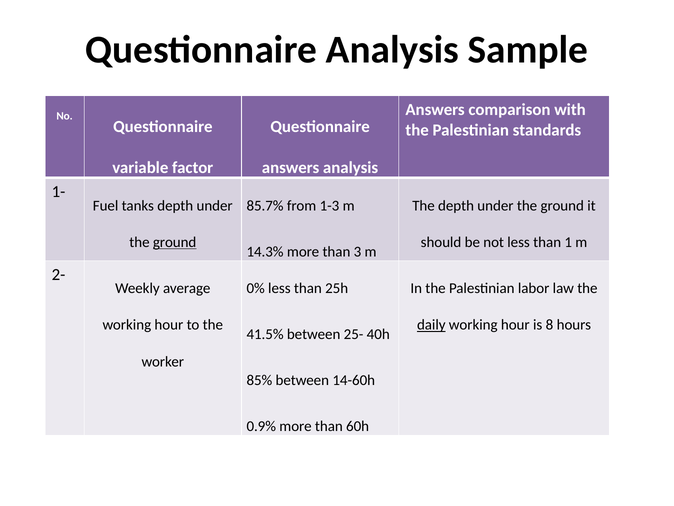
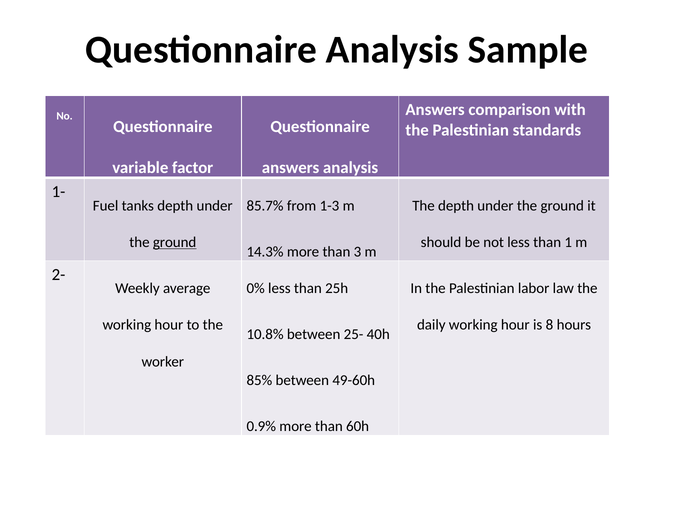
daily underline: present -> none (431, 325)
41.5%: 41.5% -> 10.8% (265, 334)
14-60h: 14-60h -> 49-60h (354, 380)
